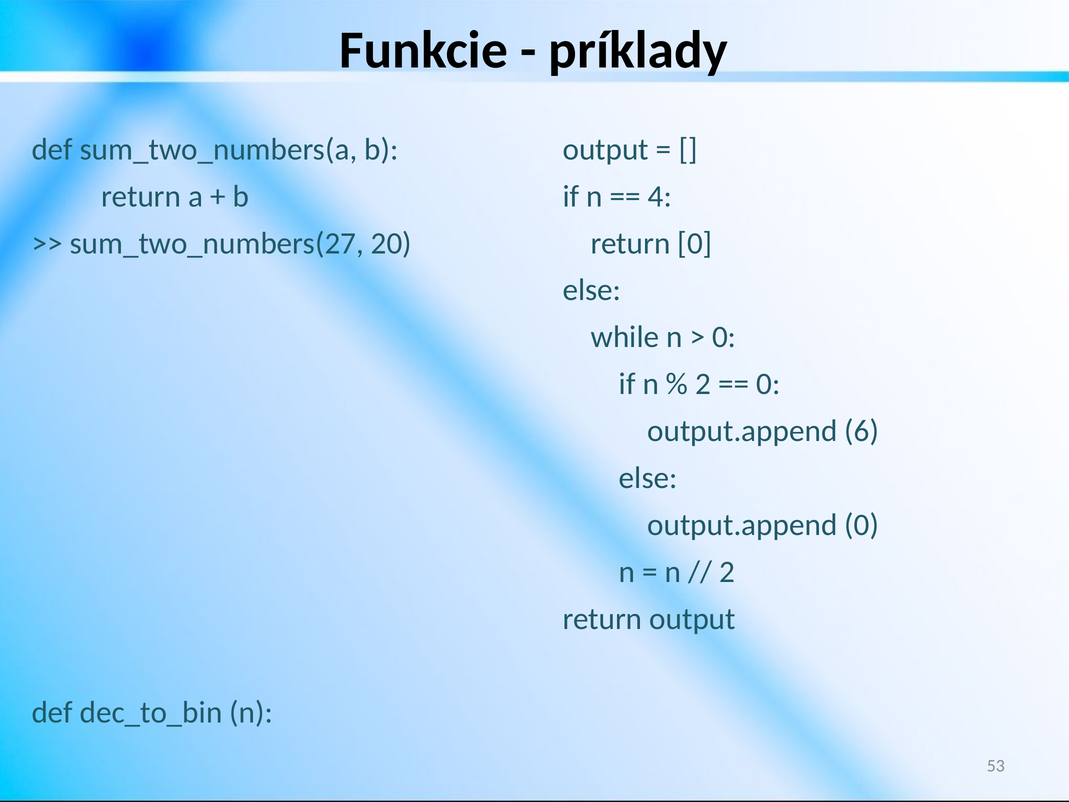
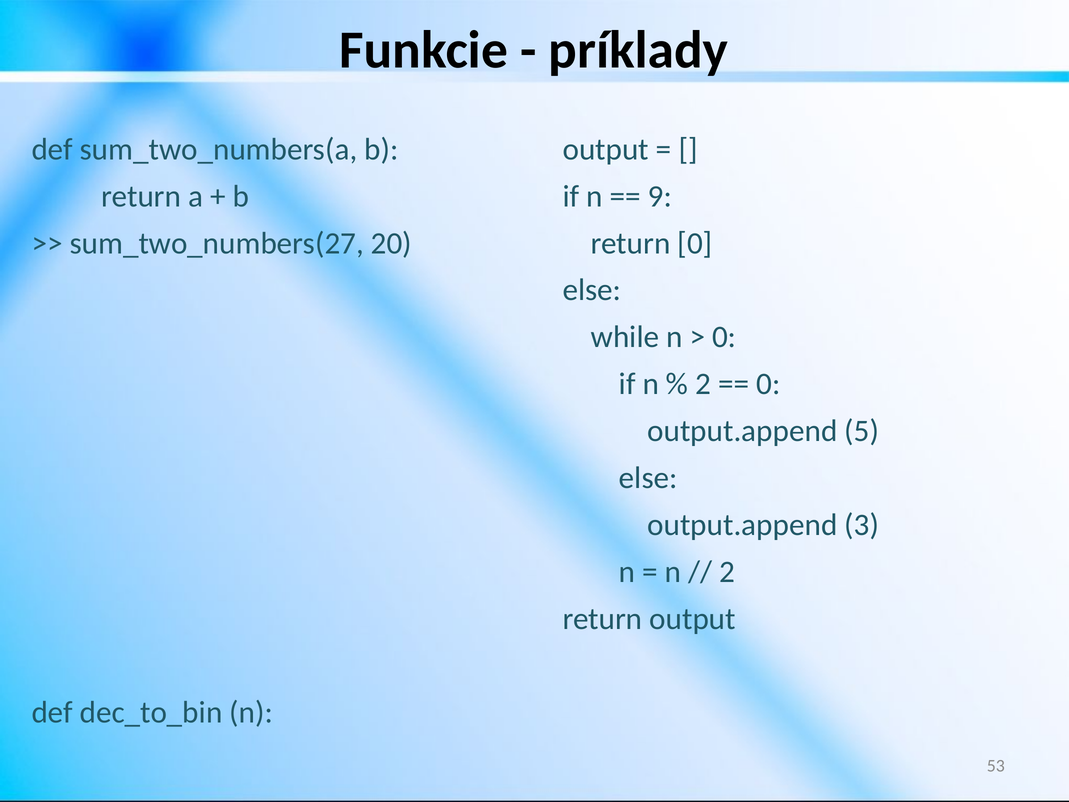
4: 4 -> 9 (660, 196)
6: 6 -> 5 (862, 431)
output.append 0: 0 -> 3 (862, 525)
